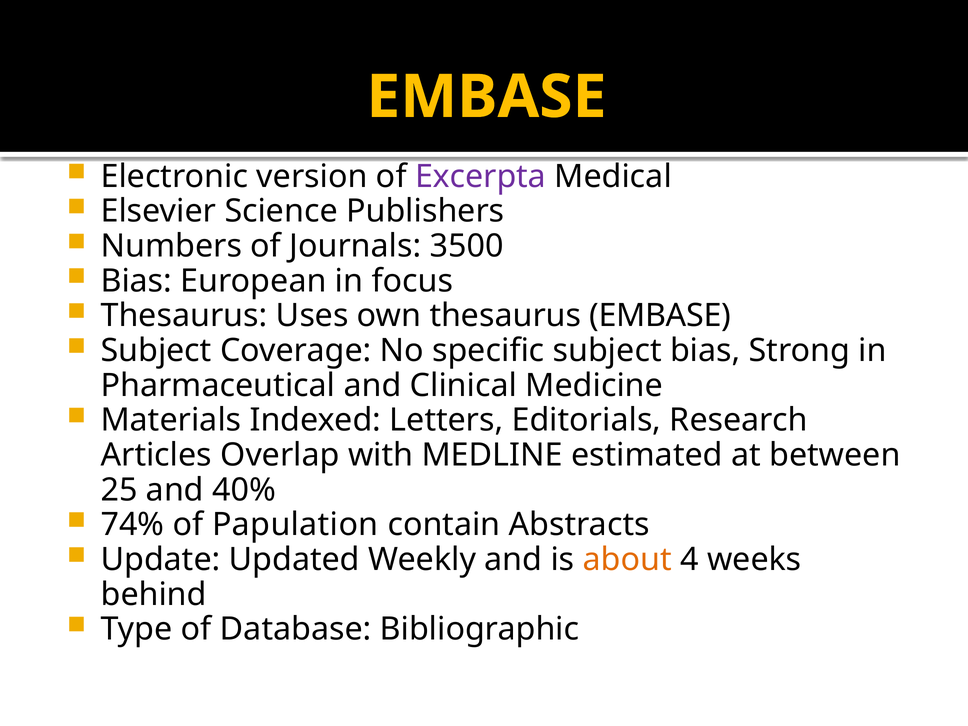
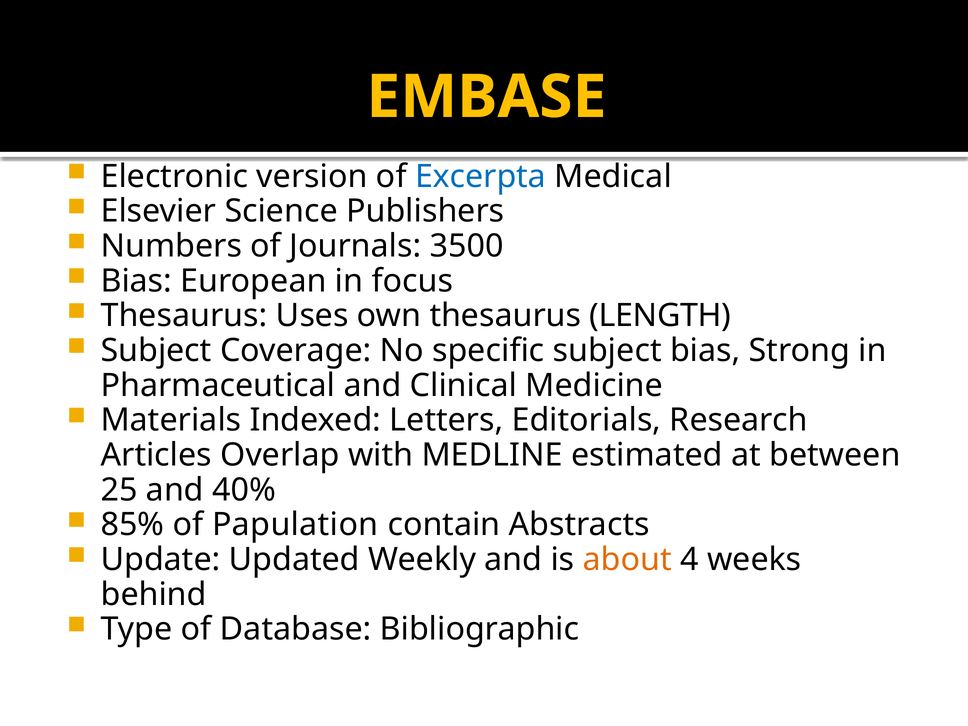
Excerpta colour: purple -> blue (480, 177)
thesaurus EMBASE: EMBASE -> LENGTH (660, 316)
74%: 74% -> 85% (132, 525)
